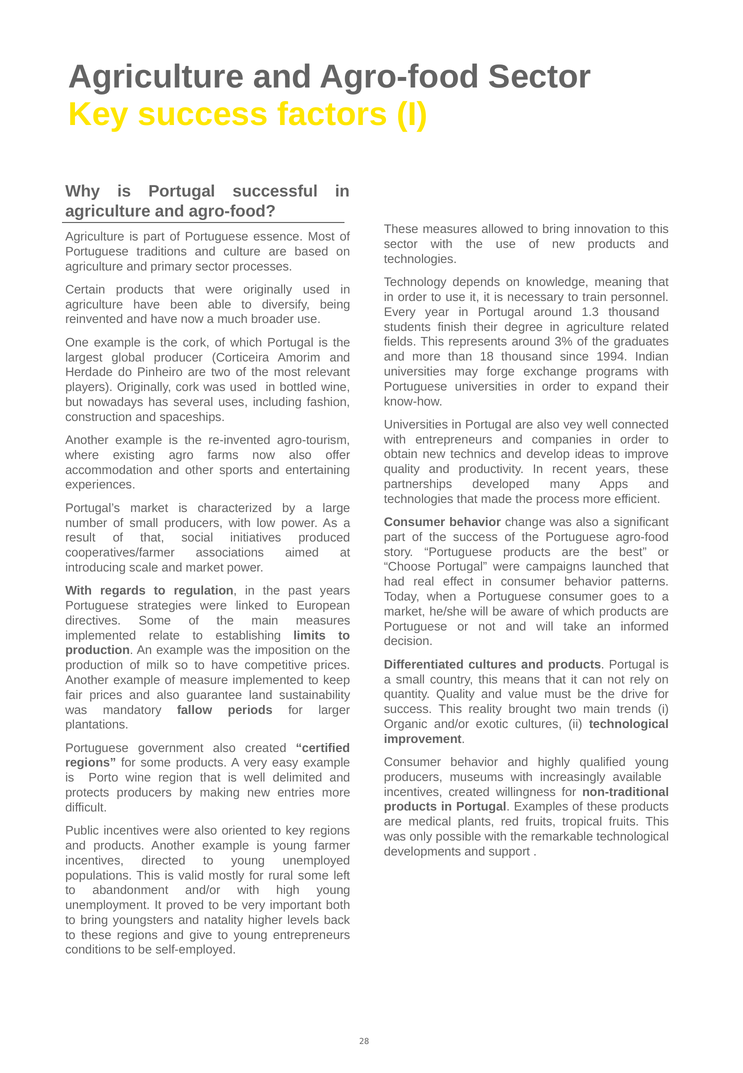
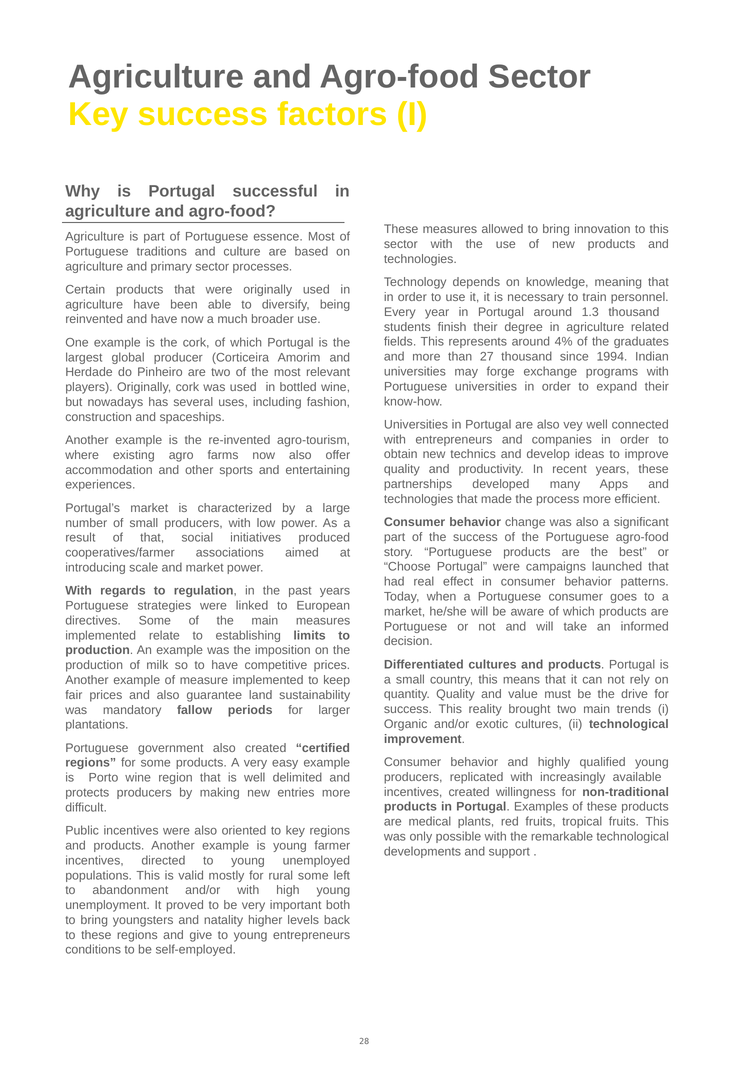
3%: 3% -> 4% (564, 342)
18: 18 -> 27 (487, 357)
museums: museums -> replicated (477, 777)
